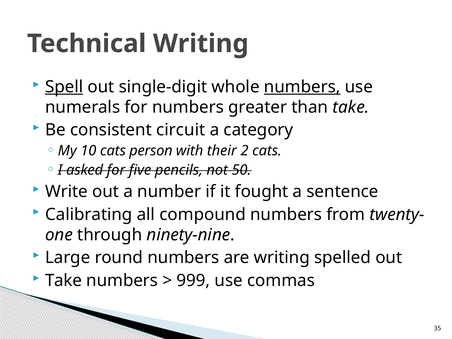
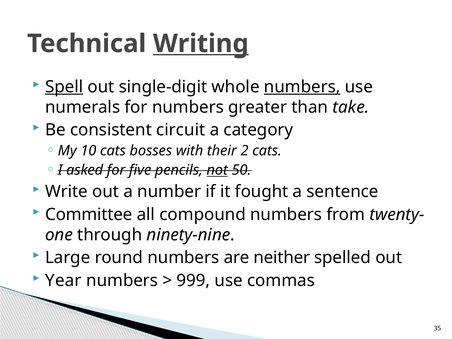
Writing underline: none -> present (201, 44)
person: person -> bosses (151, 151)
not underline: none -> present (217, 170)
Calibrating: Calibrating -> Committee (89, 214)
are writing: writing -> neither (282, 258)
Take: Take -> Year (63, 281)
